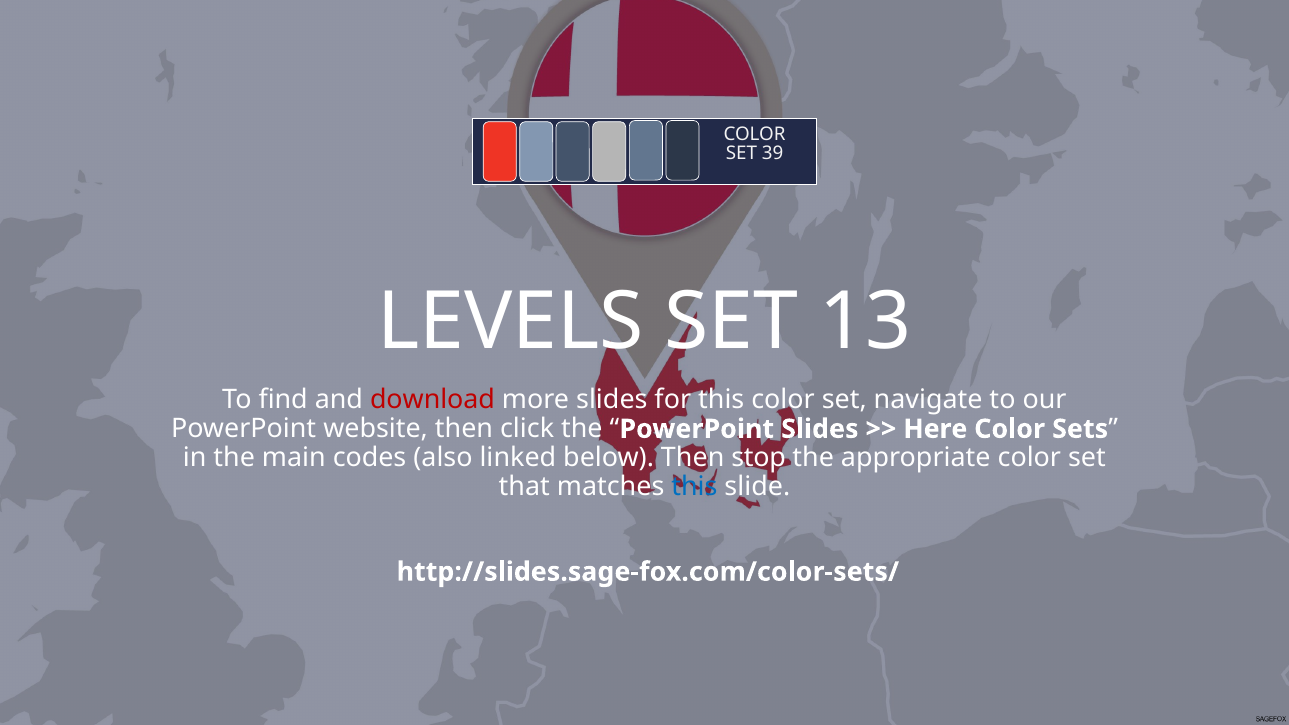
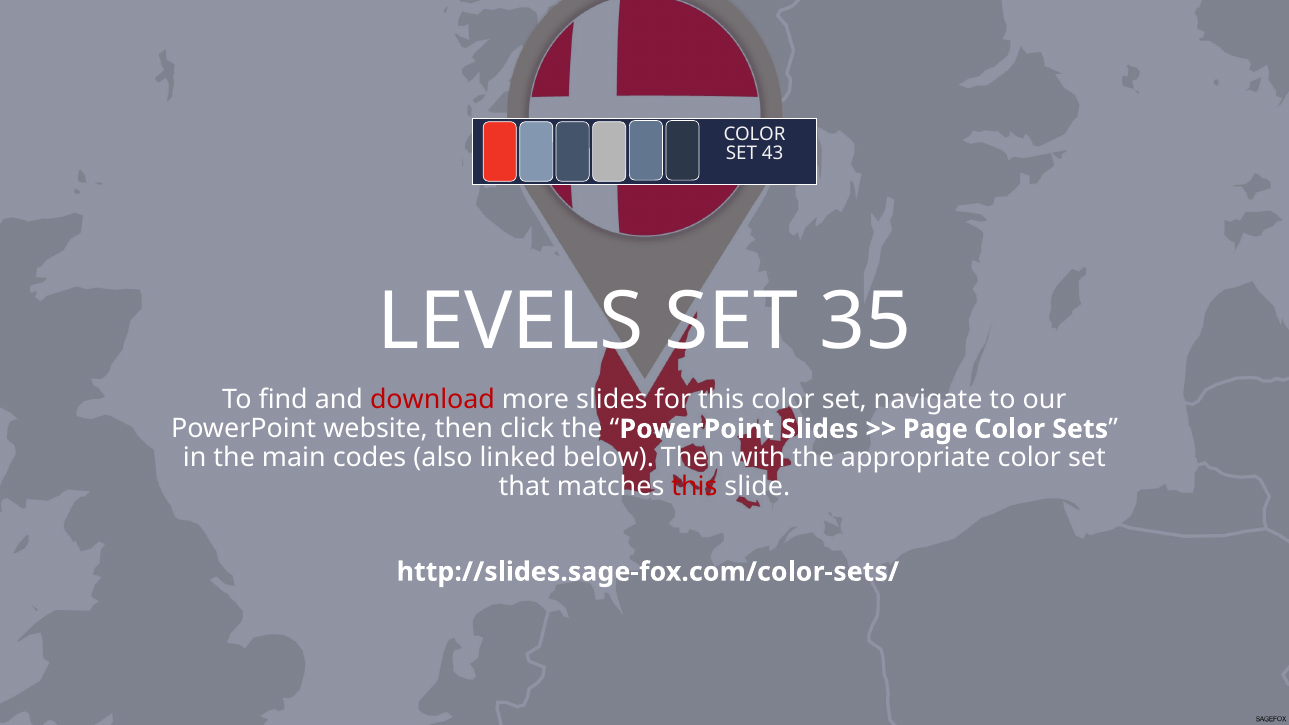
39: 39 -> 43 (773, 153)
13: 13 -> 35 (865, 322)
Here: Here -> Page (935, 429)
stop: stop -> with (758, 458)
this colour: blue -> red (694, 487)
